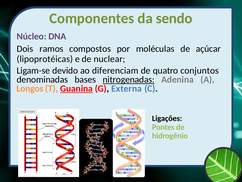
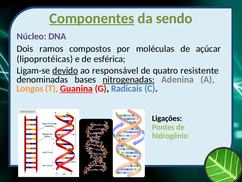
Componentes underline: none -> present (92, 18)
nuclear: nuclear -> esférica (110, 59)
devido underline: none -> present (65, 70)
diferenciam: diferenciam -> responsável (115, 70)
conjuntos: conjuntos -> resistente (200, 70)
Externa: Externa -> Radicais (127, 88)
